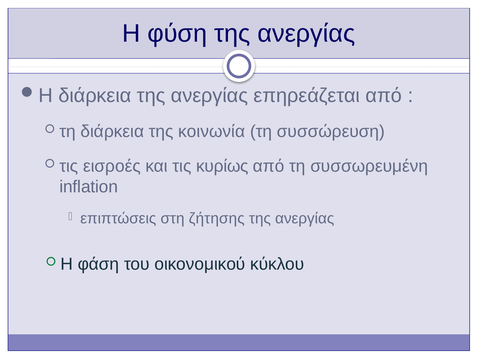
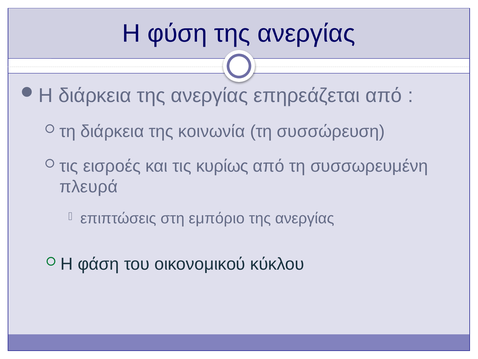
inflation: inflation -> πλευρά (89, 187)
ζήτησης: ζήτησης -> εμπόριο (217, 218)
